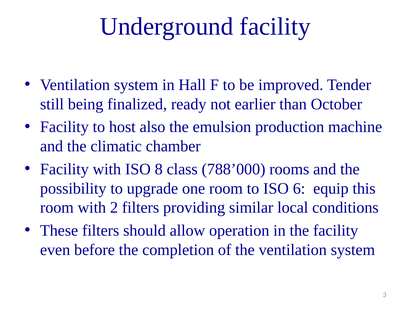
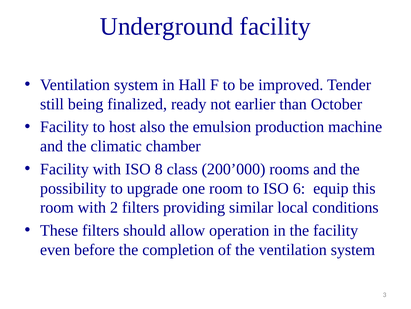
788’000: 788’000 -> 200’000 (234, 169)
